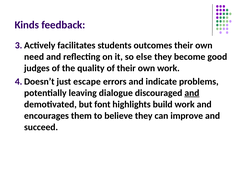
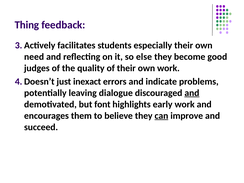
Kinds: Kinds -> Thing (27, 25)
outcomes: outcomes -> especially (153, 45)
escape: escape -> inexact (87, 81)
build: build -> early (163, 104)
can underline: none -> present (161, 116)
